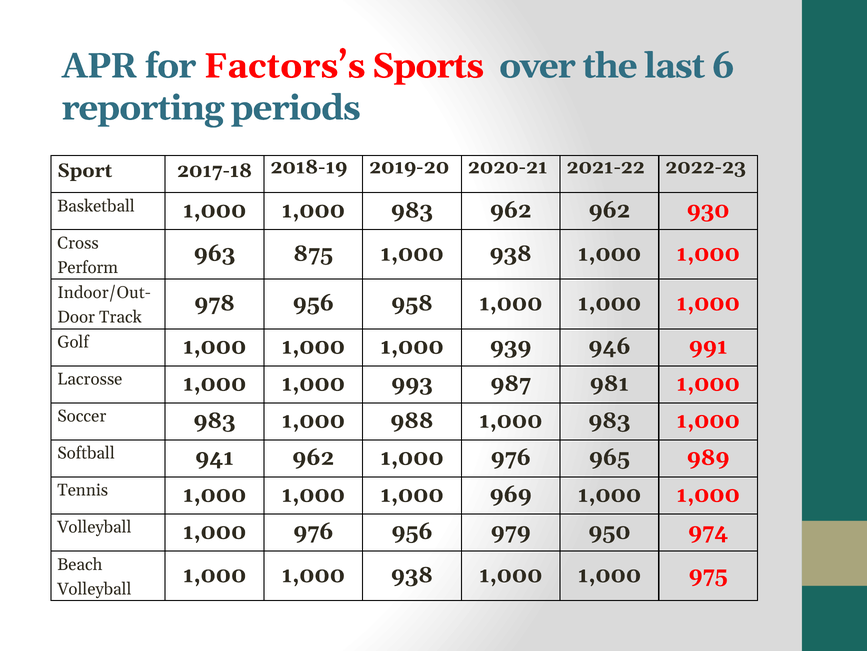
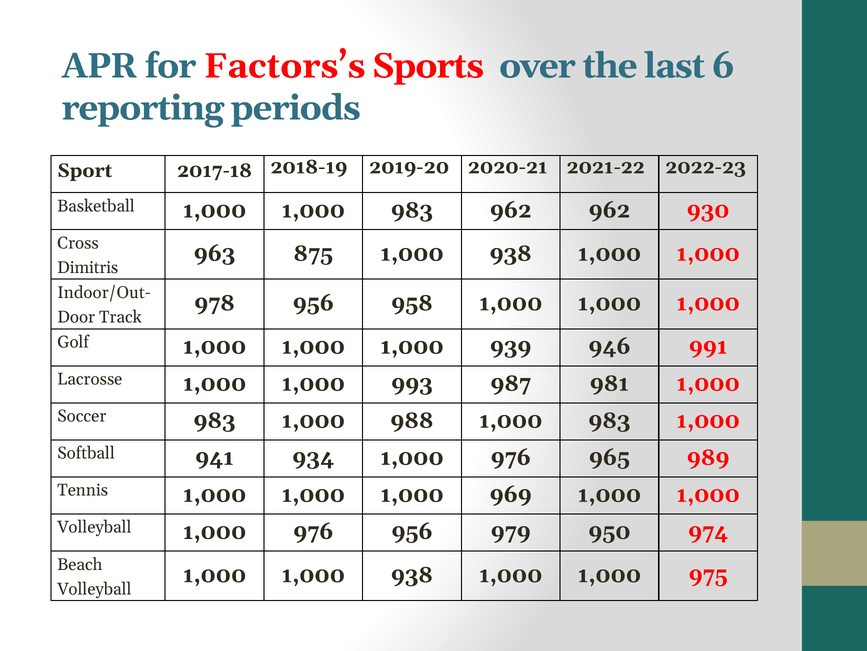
Perform: Perform -> Dimitris (88, 267)
941 962: 962 -> 934 (313, 457)
